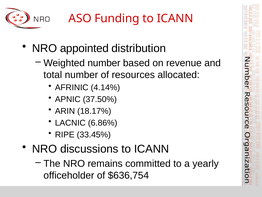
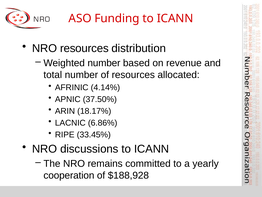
NRO appointed: appointed -> resources (84, 48)
officeholder: officeholder -> cooperation (69, 175)
$636,754: $636,754 -> $188,928 (128, 175)
